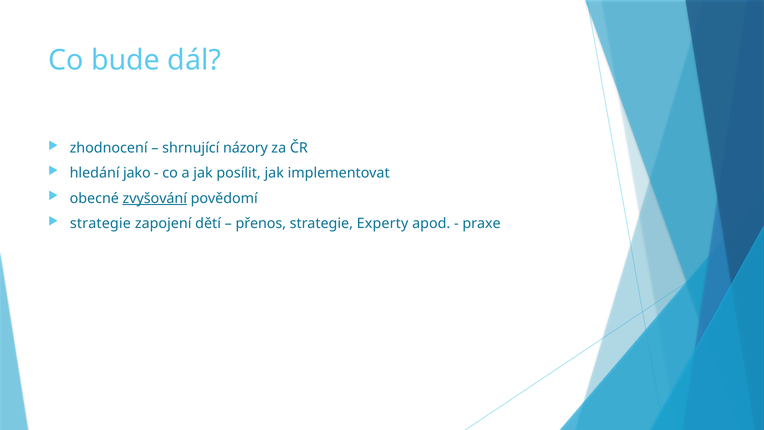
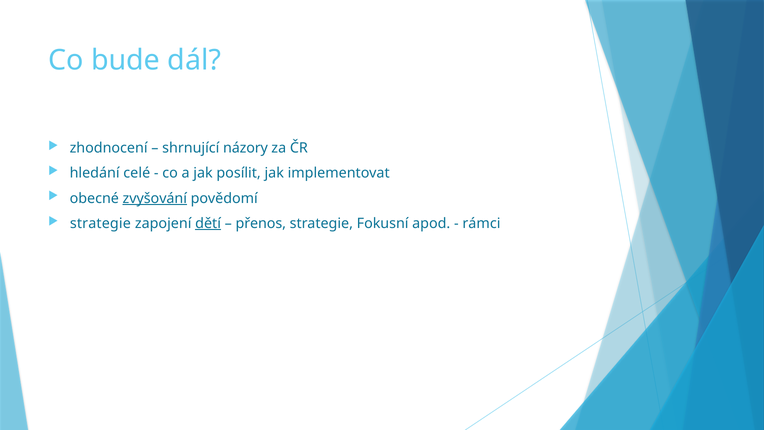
jako: jako -> celé (137, 173)
dětí underline: none -> present (208, 223)
Experty: Experty -> Fokusní (383, 223)
praxe: praxe -> rámci (481, 223)
